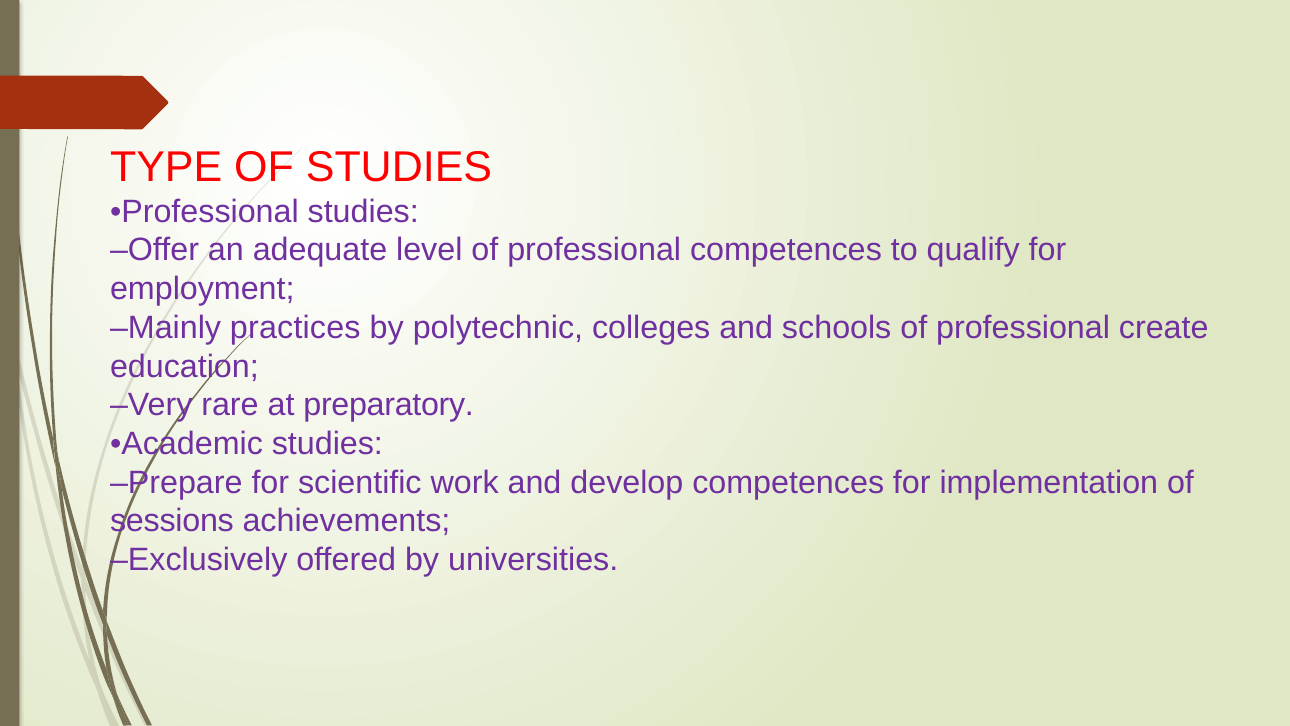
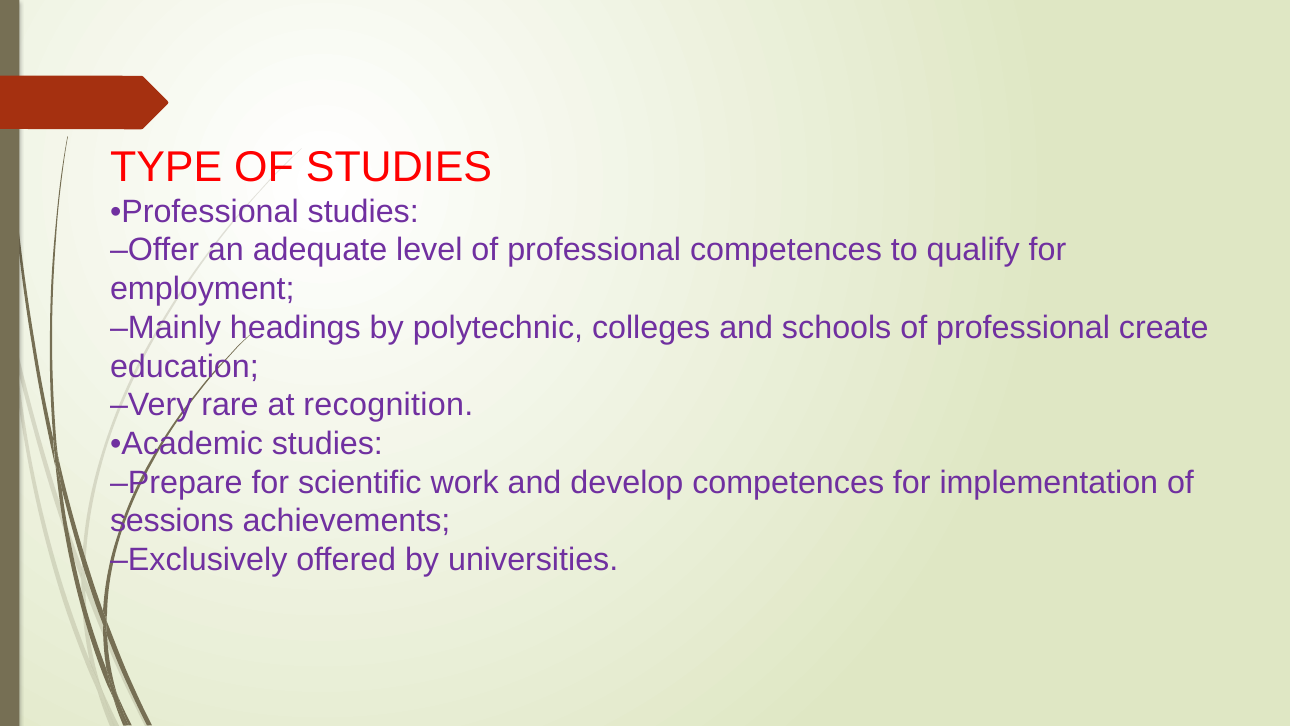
practices: practices -> headings (295, 328)
preparatory: preparatory -> recognition (388, 405)
